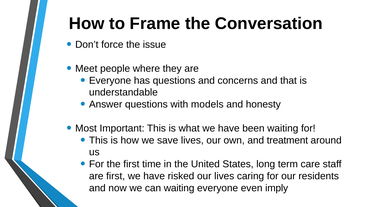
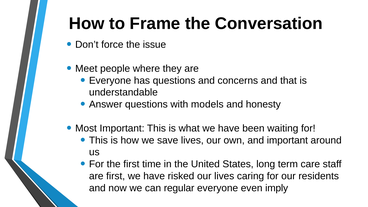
and treatment: treatment -> important (287, 140)
can waiting: waiting -> regular (179, 188)
